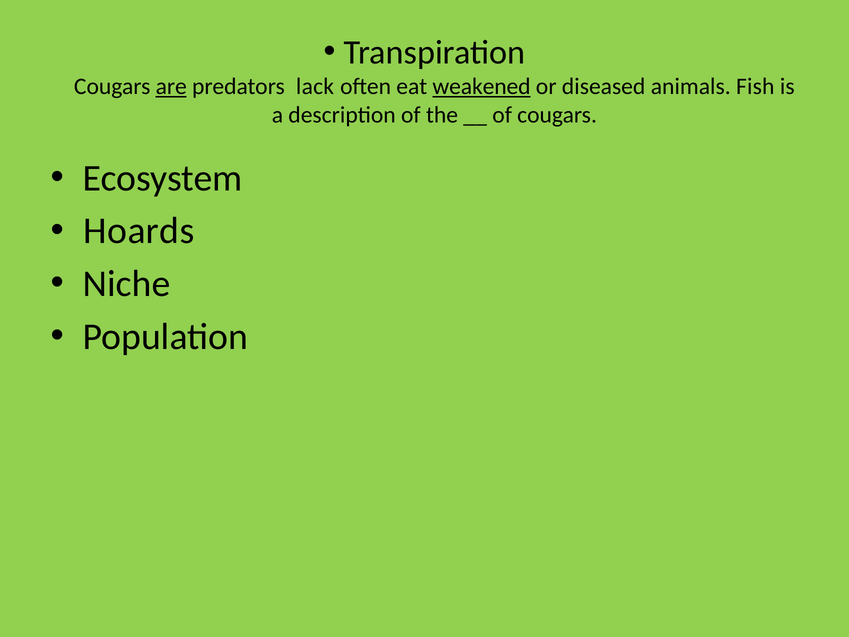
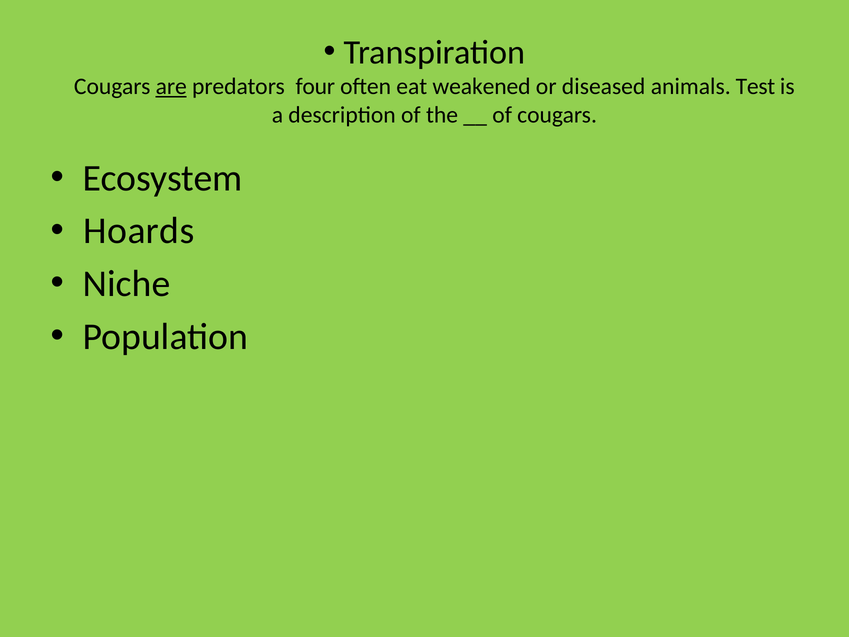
lack: lack -> four (315, 87)
weakened underline: present -> none (482, 87)
Fish: Fish -> Test (755, 87)
